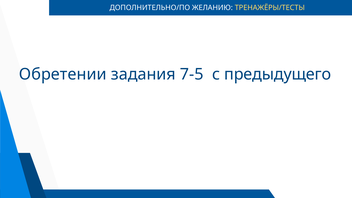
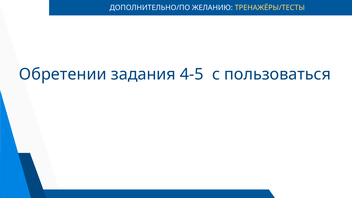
7-5: 7-5 -> 4-5 (192, 74)
предыдущего: предыдущего -> пользоваться (278, 74)
